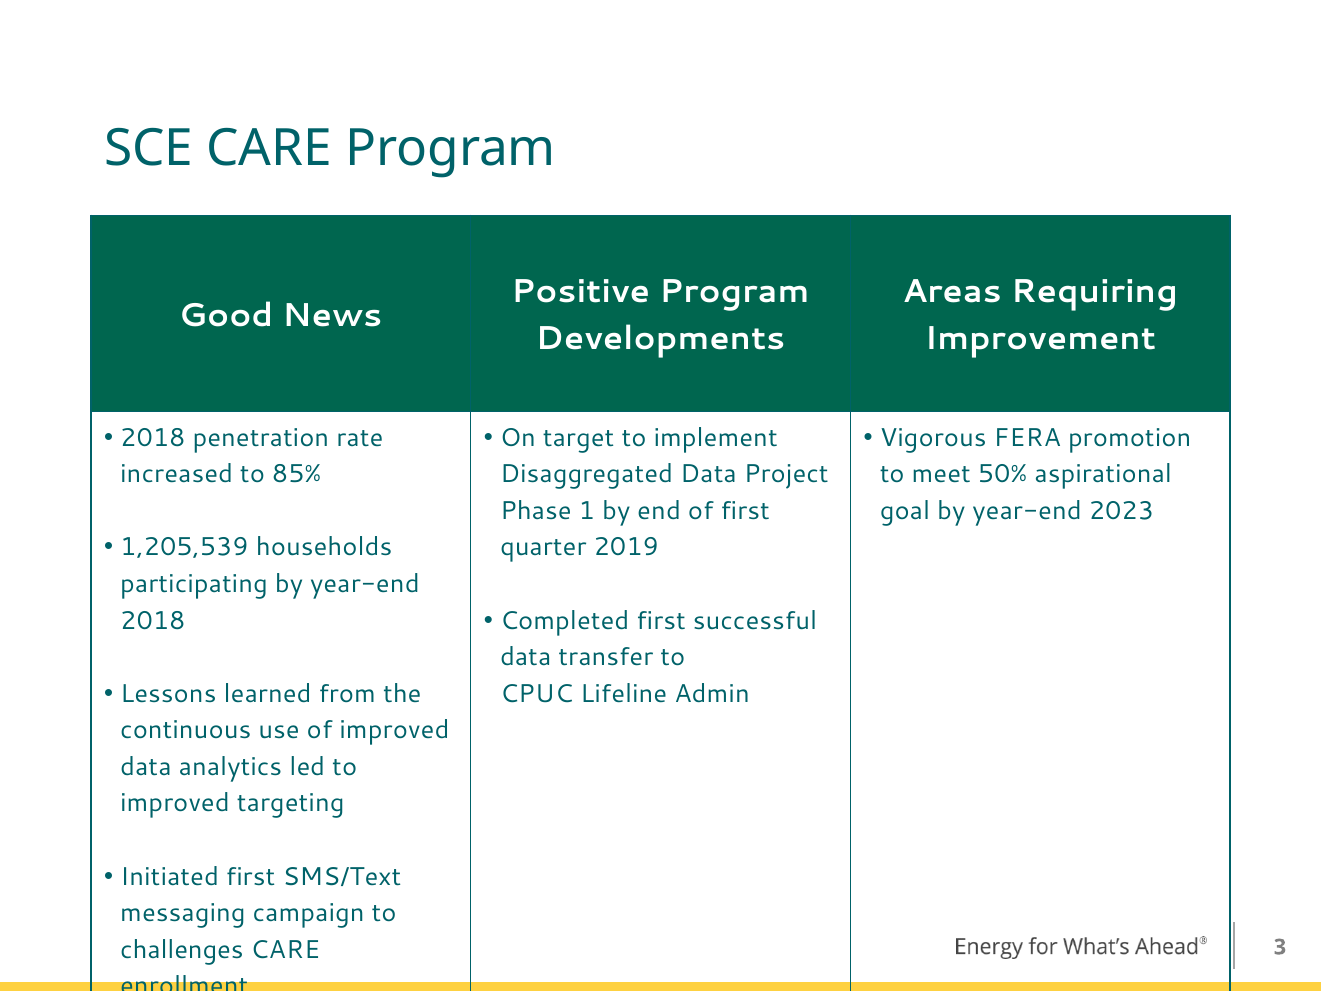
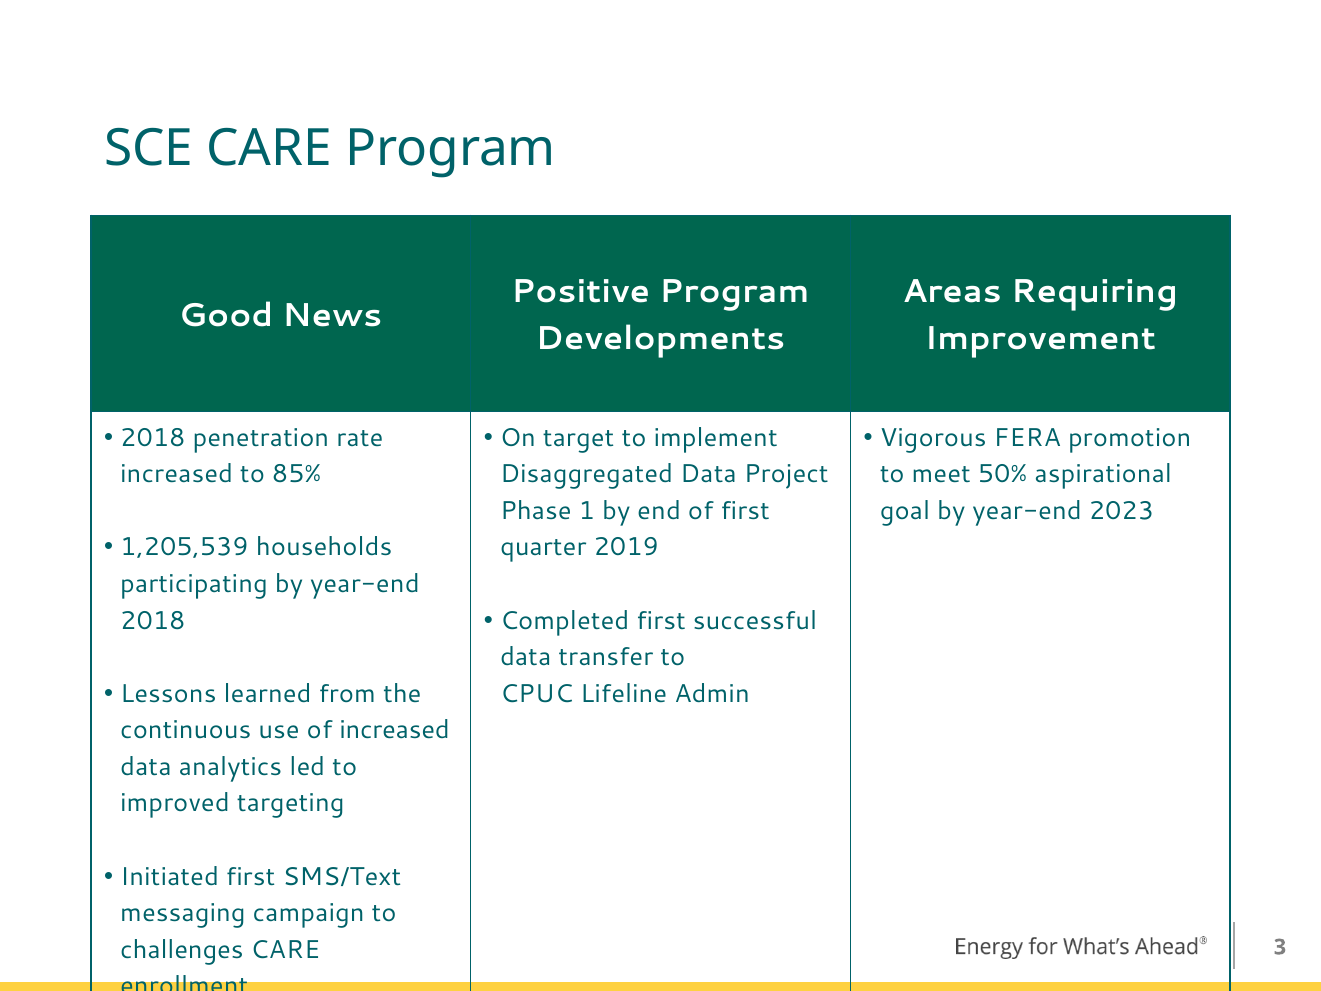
of improved: improved -> increased (395, 730)
